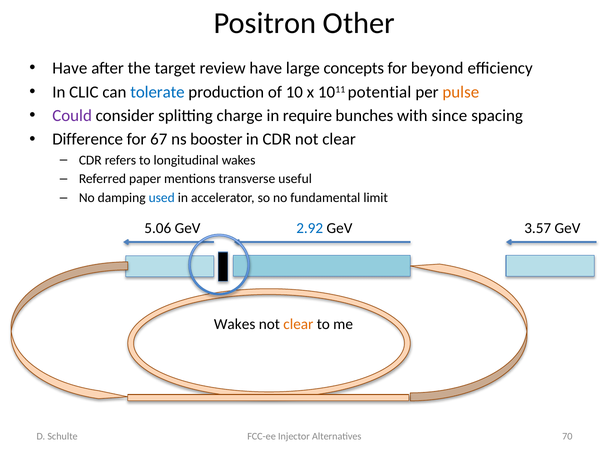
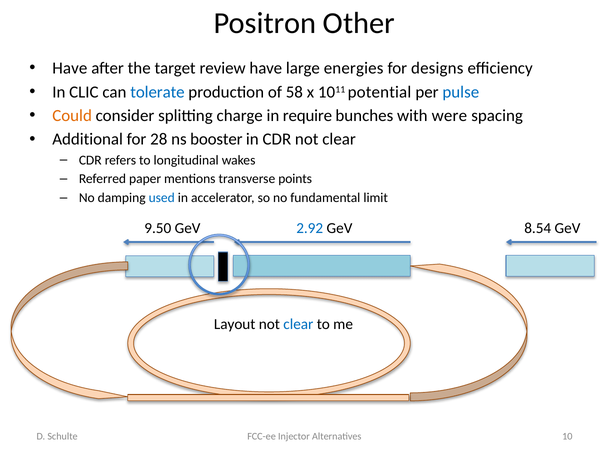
concepts: concepts -> energies (354, 68)
beyond: beyond -> designs (437, 68)
10: 10 -> 58 (294, 92)
pulse colour: orange -> blue (461, 92)
Could colour: purple -> orange (72, 116)
since: since -> were (449, 116)
Difference: Difference -> Additional (88, 139)
67: 67 -> 28 (159, 139)
useful: useful -> points (295, 179)
5.06: 5.06 -> 9.50 (158, 228)
3.57: 3.57 -> 8.54 (538, 228)
Wakes: Wakes -> Layout (235, 324)
clear colour: orange -> blue (298, 324)
70: 70 -> 10 (567, 436)
